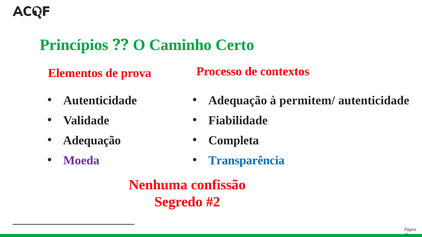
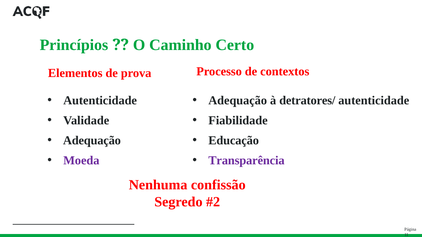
permitem/: permitem/ -> detratores/ (307, 101)
Completa: Completa -> Educação (234, 141)
Transparência colour: blue -> purple (246, 161)
